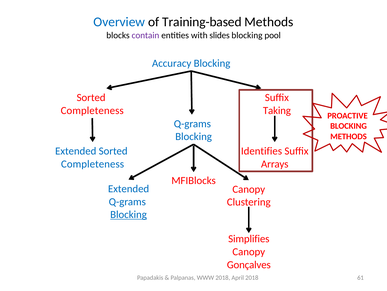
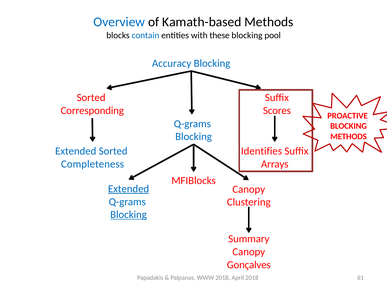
Training-based: Training-based -> Kamath-based (202, 22)
contain colour: purple -> blue (145, 35)
slides: slides -> these (220, 35)
Completeness: Completeness -> Corresponding (92, 110)
Taking: Taking -> Scores (277, 110)
Extended underline: none -> present (129, 188)
Simplifies: Simplifies -> Summary (249, 238)
